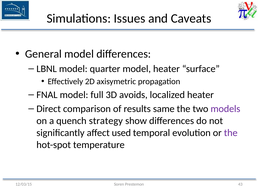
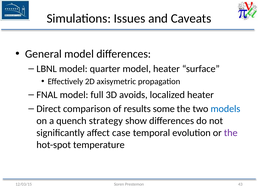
same: same -> some (164, 109)
models colour: purple -> blue (225, 109)
used: used -> case (121, 133)
